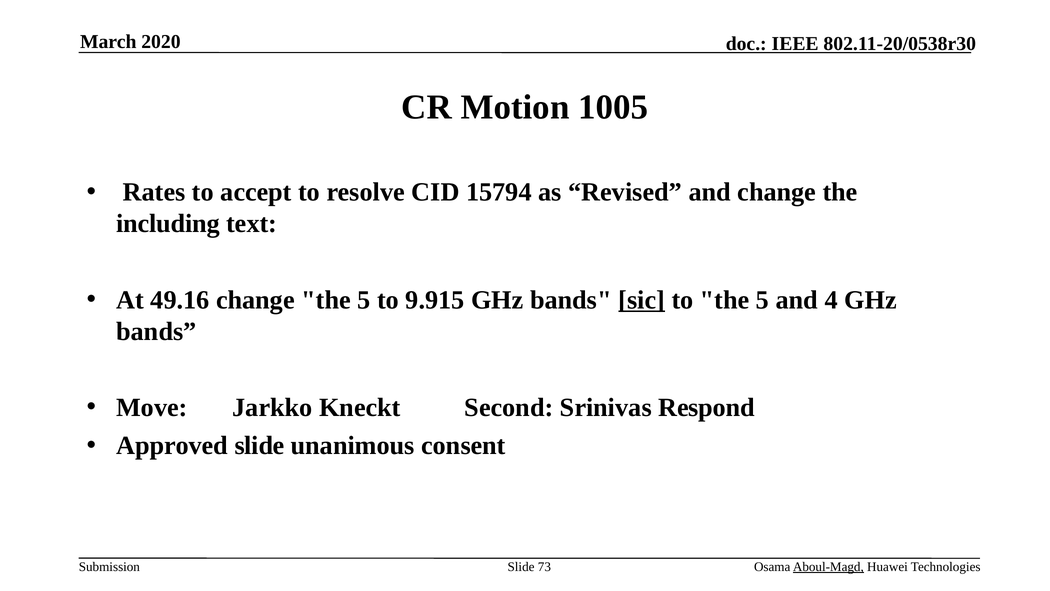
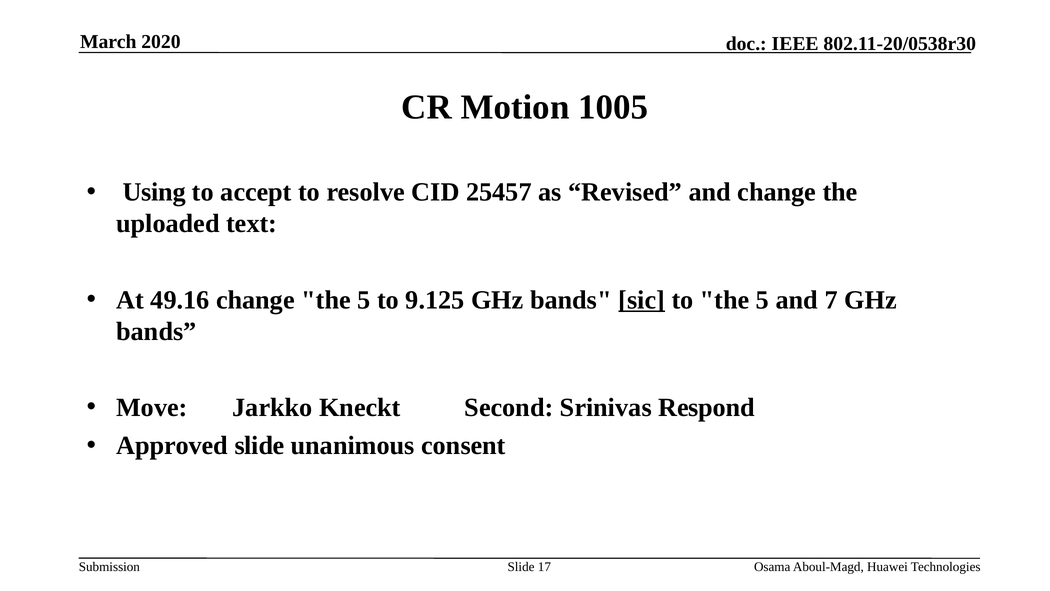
Rates: Rates -> Using (154, 192)
15794: 15794 -> 25457 (499, 192)
including: including -> uploaded (168, 224)
9.915: 9.915 -> 9.125 (435, 300)
4: 4 -> 7 (831, 300)
73: 73 -> 17 (544, 566)
Aboul-Magd underline: present -> none (828, 566)
